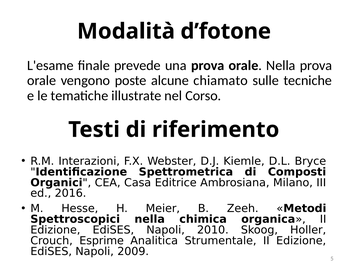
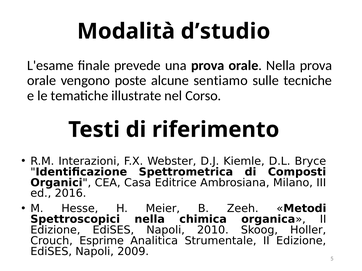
d’fotone: d’fotone -> d’studio (226, 31)
chiamato: chiamato -> sentiamo (221, 81)
